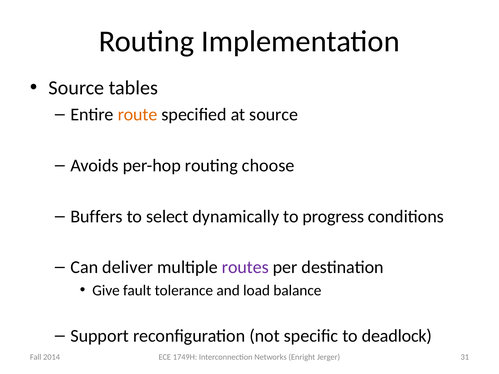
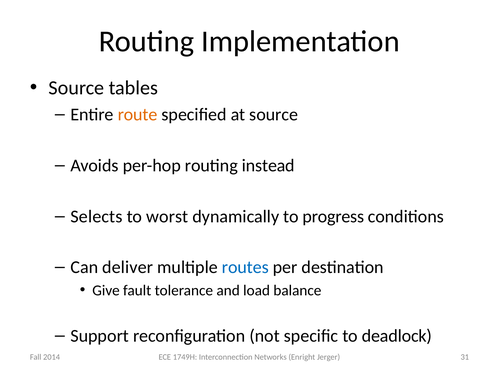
choose: choose -> instead (268, 166)
Buffers: Buffers -> Selects (96, 217)
select: select -> worst (167, 217)
routes colour: purple -> blue (245, 268)
